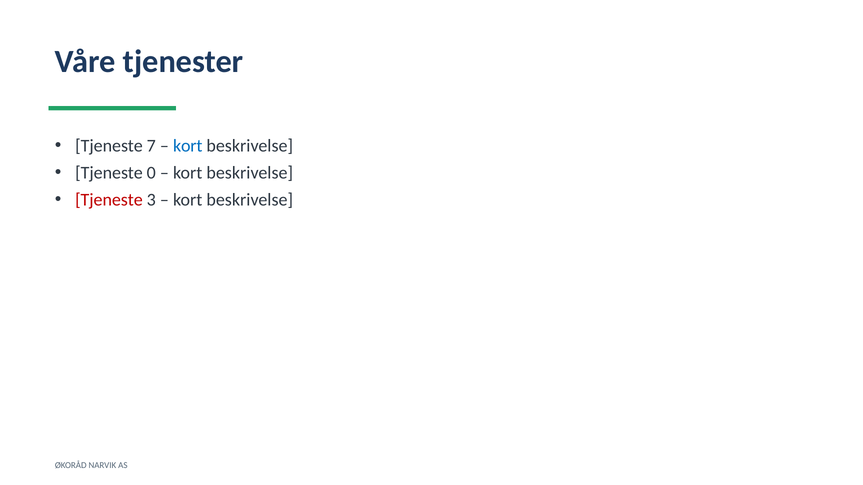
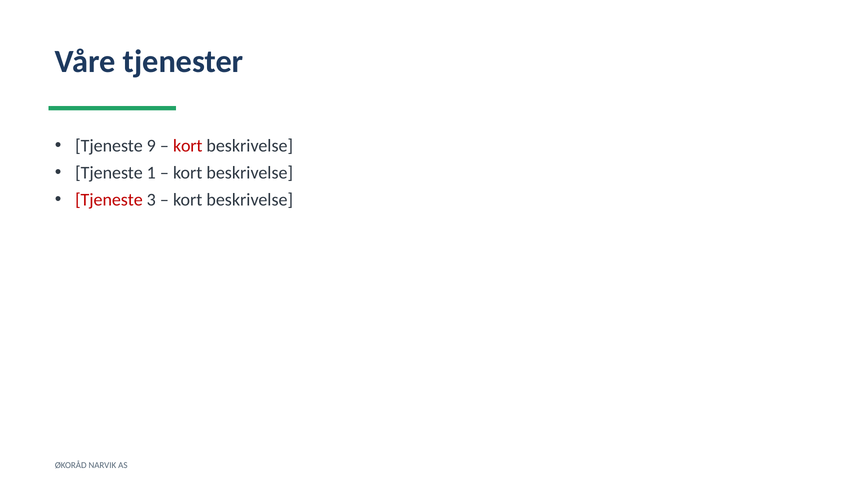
7: 7 -> 9 (151, 146)
kort colour: blue -> red (188, 146)
0: 0 -> 1 (151, 173)
